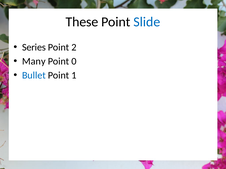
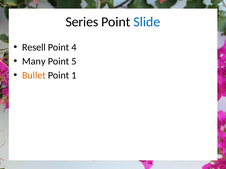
These: These -> Series (82, 22)
Series: Series -> Resell (34, 47)
2: 2 -> 4 (74, 47)
0: 0 -> 5 (74, 61)
Bullet colour: blue -> orange (34, 76)
